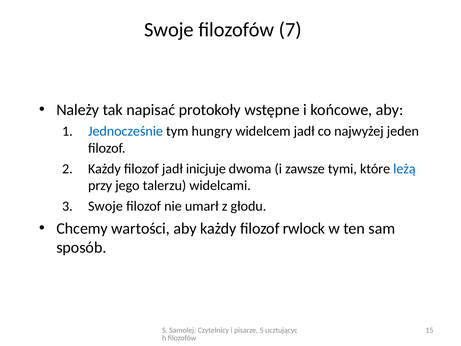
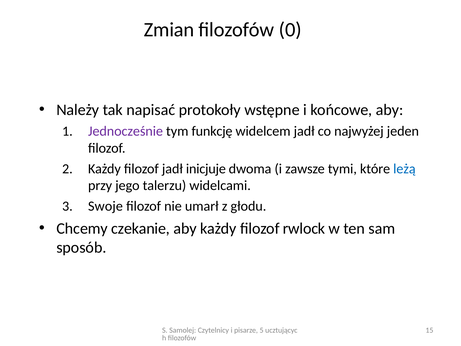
Swoje: Swoje -> Zmian (169, 30)
7: 7 -> 0 (290, 30)
Jednocześnie colour: blue -> purple (126, 131)
hungry: hungry -> funkcję (212, 131)
wartości: wartości -> czekanie (141, 228)
